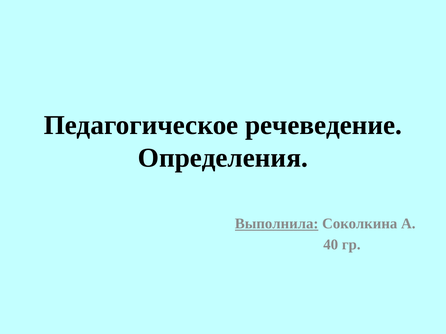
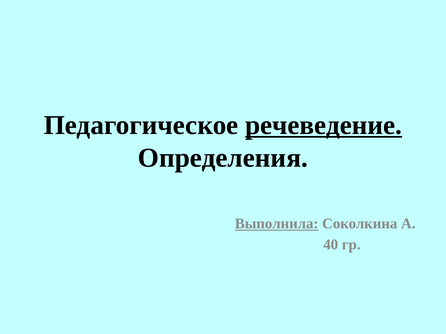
речеведение underline: none -> present (324, 125)
